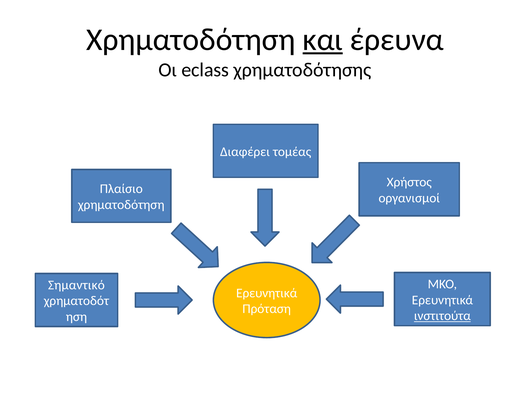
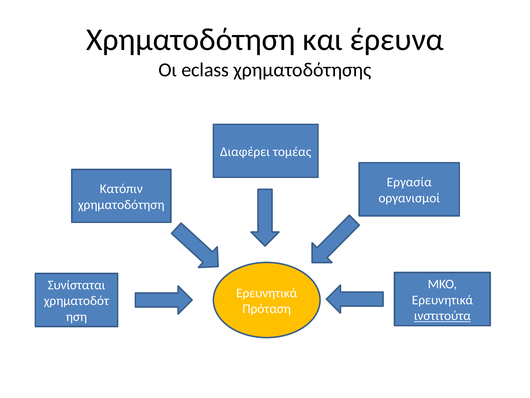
και underline: present -> none (323, 40)
Χρήστος: Χρήστος -> Εργασία (409, 182)
Πλαίσιο: Πλαίσιο -> Κατόπιν (121, 189)
Σημαντικό: Σημαντικό -> Συνίσταται (77, 285)
